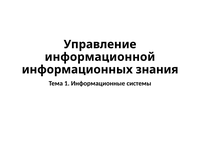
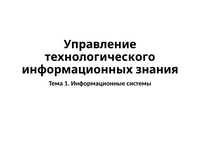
информационной: информационной -> технологического (100, 57)
